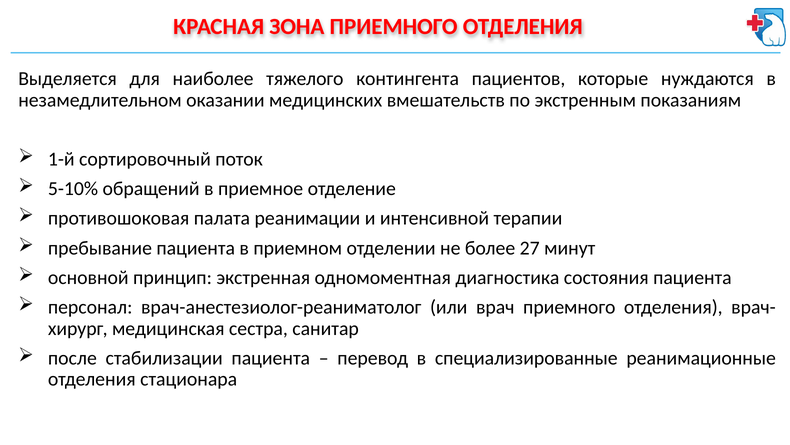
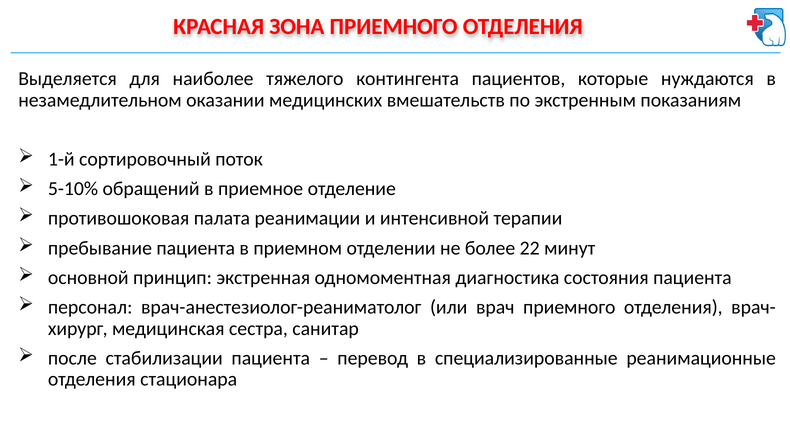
27: 27 -> 22 (530, 248)
